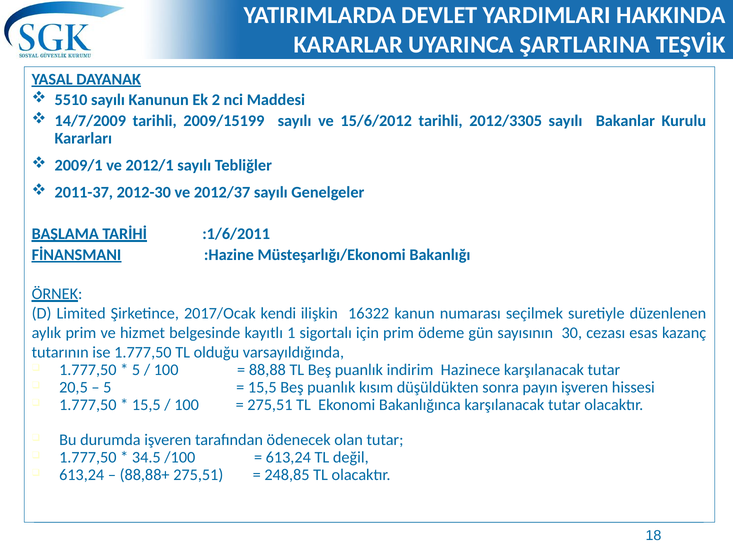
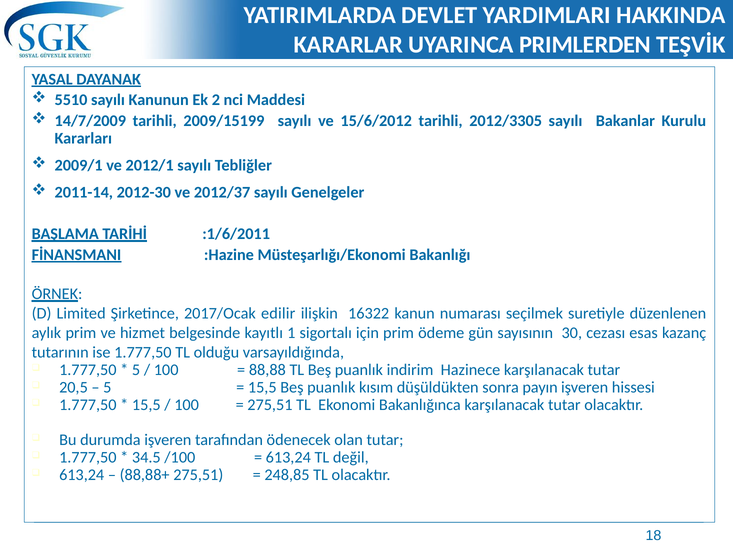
ŞARTLARINA: ŞARTLARINA -> PRIMLERDEN (585, 45)
2011-37: 2011-37 -> 2011-14 (84, 193)
kendi: kendi -> edilir (278, 314)
